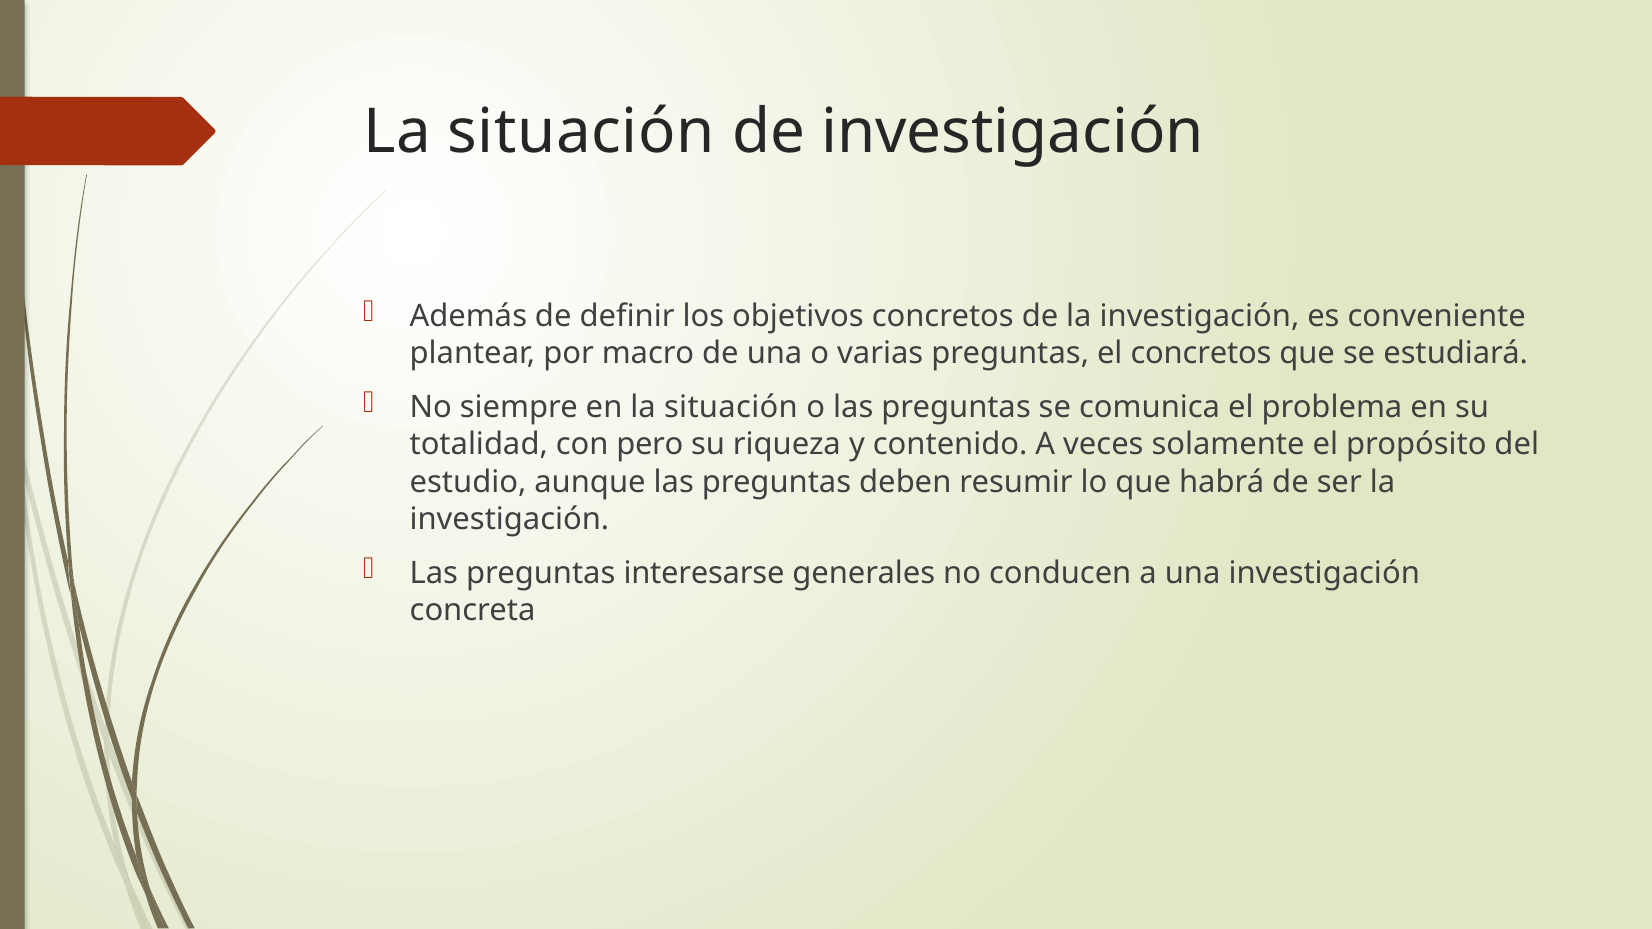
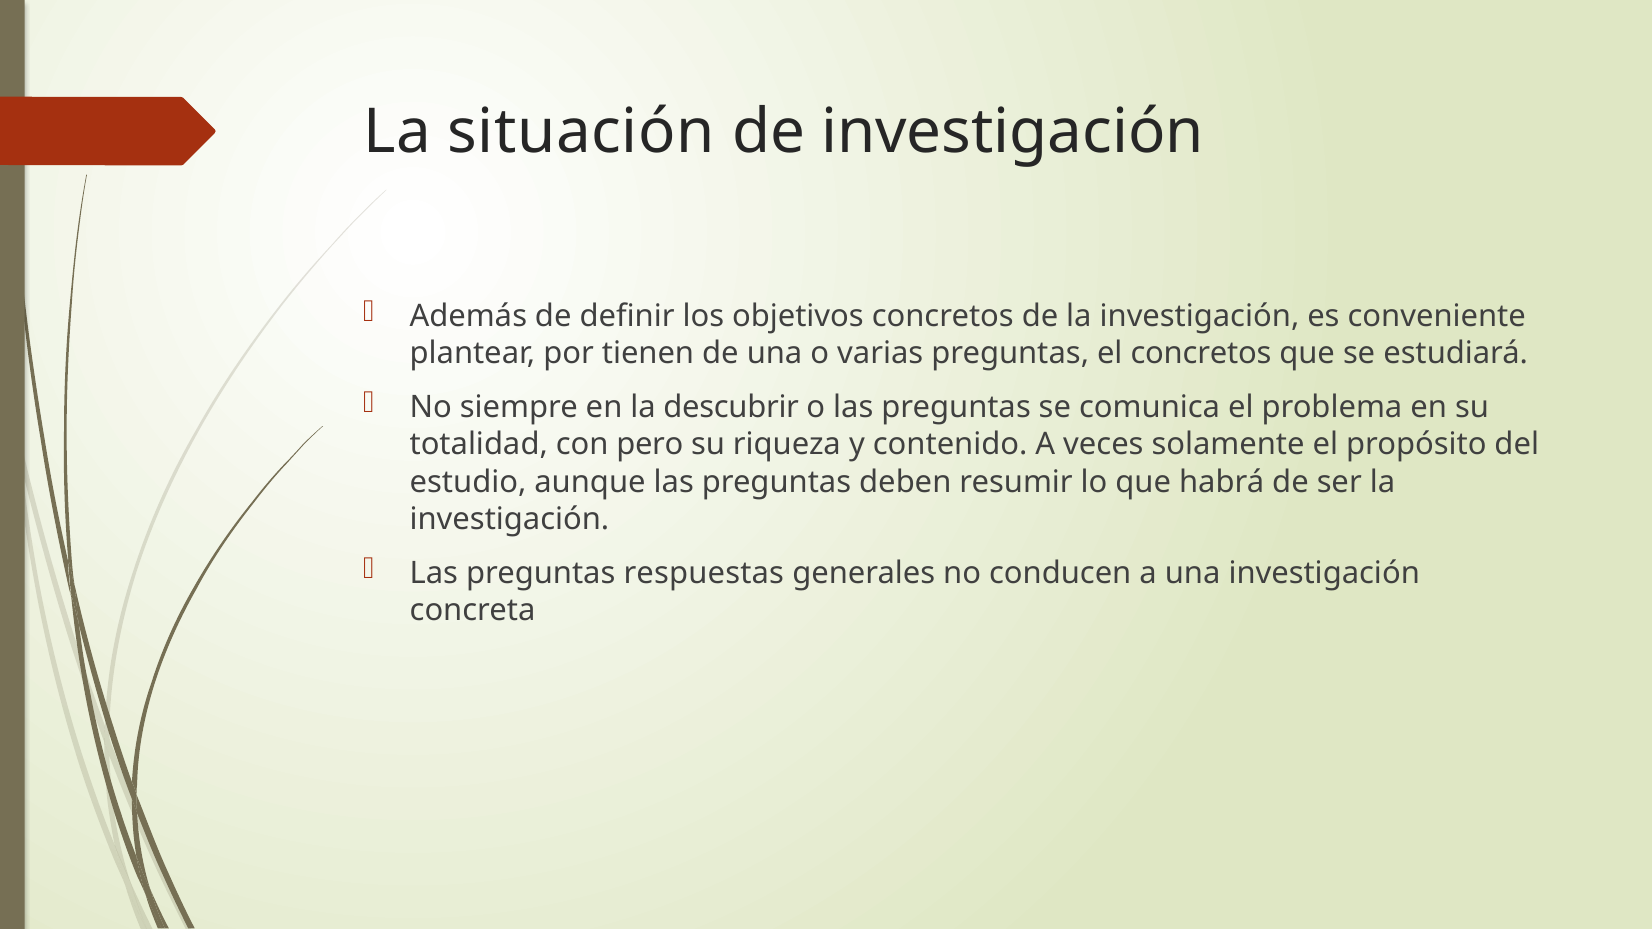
macro: macro -> tienen (648, 353)
en la situación: situación -> descubrir (731, 408)
interesarse: interesarse -> respuestas (704, 574)
